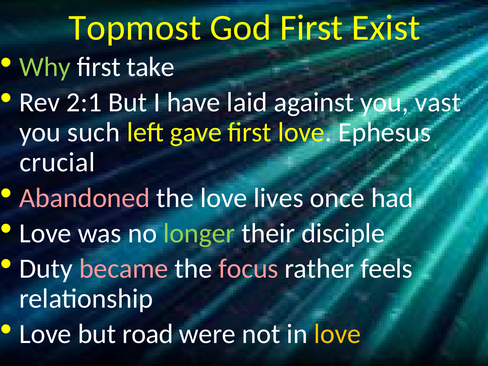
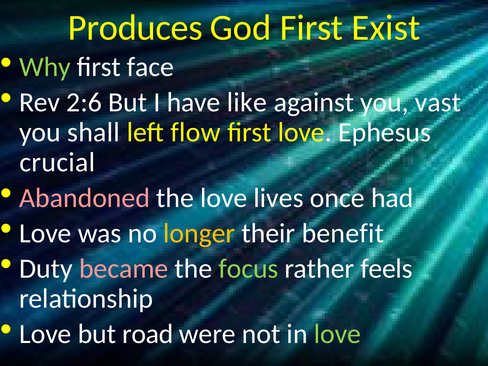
Topmost: Topmost -> Produces (135, 28)
take: take -> face (150, 67)
2:1: 2:1 -> 2:6 (84, 102)
laid: laid -> like (247, 102)
such: such -> shall (94, 132)
gave: gave -> flow (196, 132)
longer colour: light green -> yellow (199, 233)
disciple: disciple -> benefit (343, 233)
focus colour: pink -> light green (248, 269)
love colour: yellow -> light green (337, 334)
